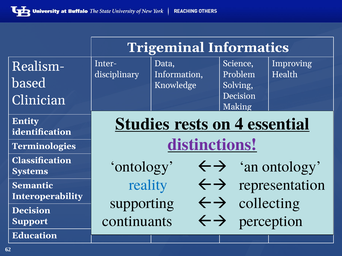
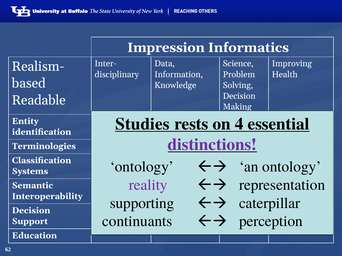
Trigeminal: Trigeminal -> Impression (166, 48)
Clinician: Clinician -> Readable (39, 100)
reality colour: blue -> purple (148, 185)
collecting: collecting -> caterpillar (270, 203)
